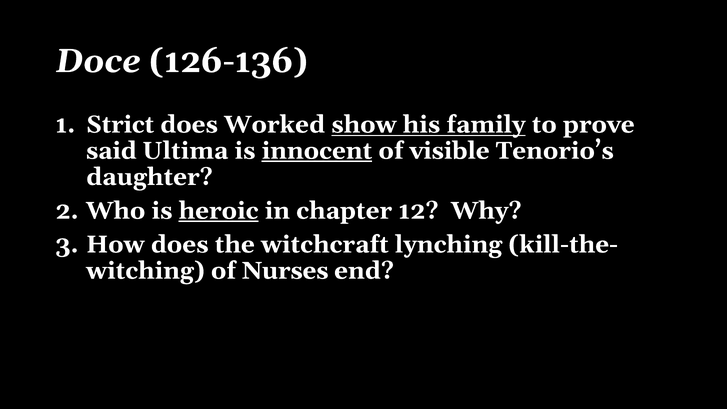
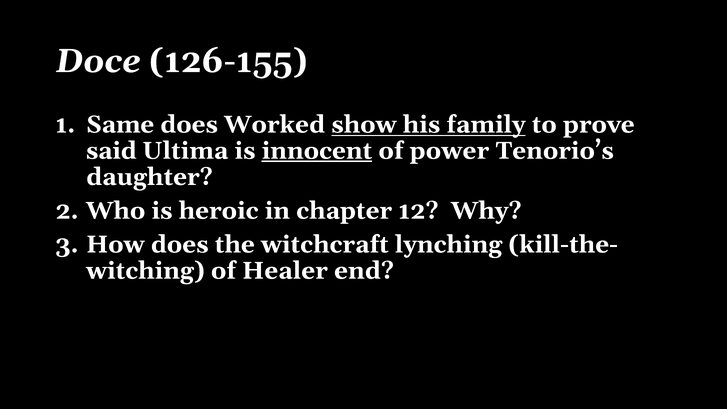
126-136: 126-136 -> 126-155 (228, 61)
Strict: Strict -> Same (120, 125)
visible: visible -> power (449, 151)
heroic underline: present -> none (219, 211)
Nurses: Nurses -> Healer (285, 271)
